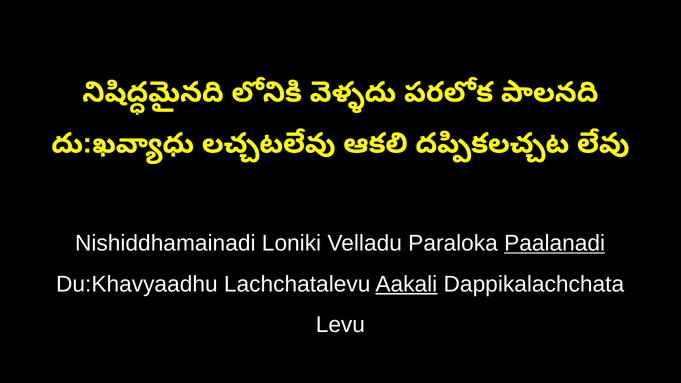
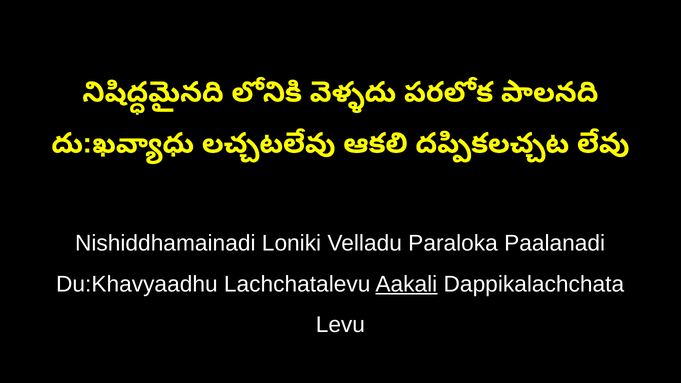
Paalanadi underline: present -> none (555, 243)
